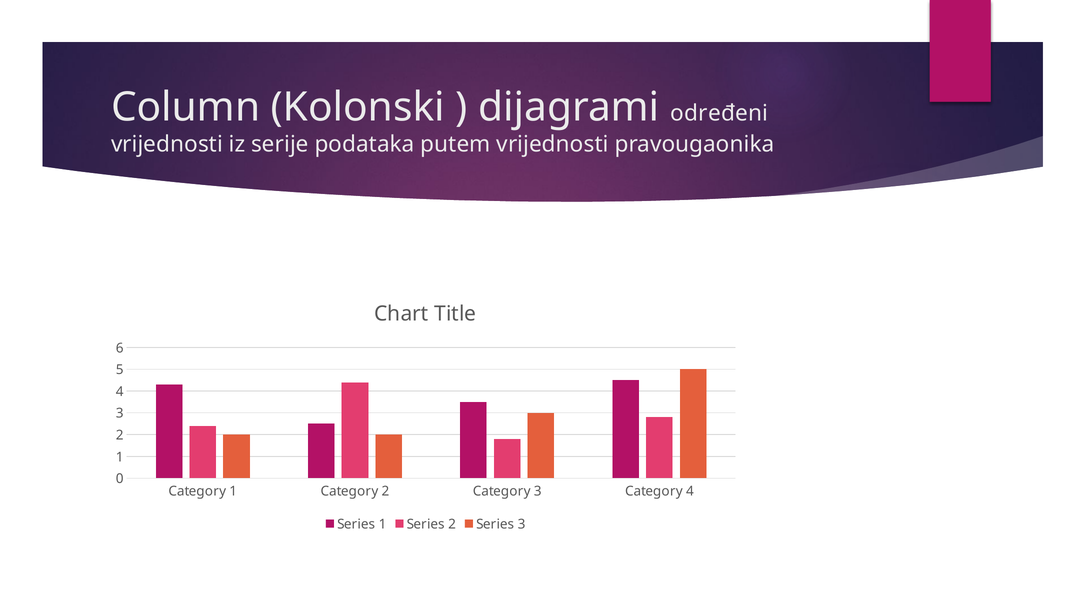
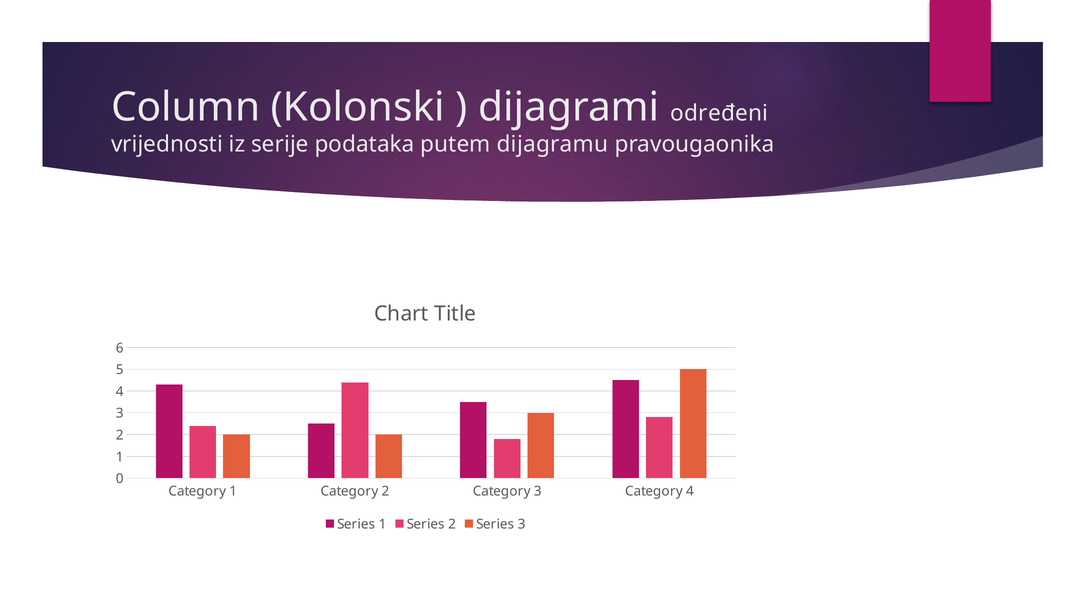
putem vrijednosti: vrijednosti -> dijagramu (552, 144)
